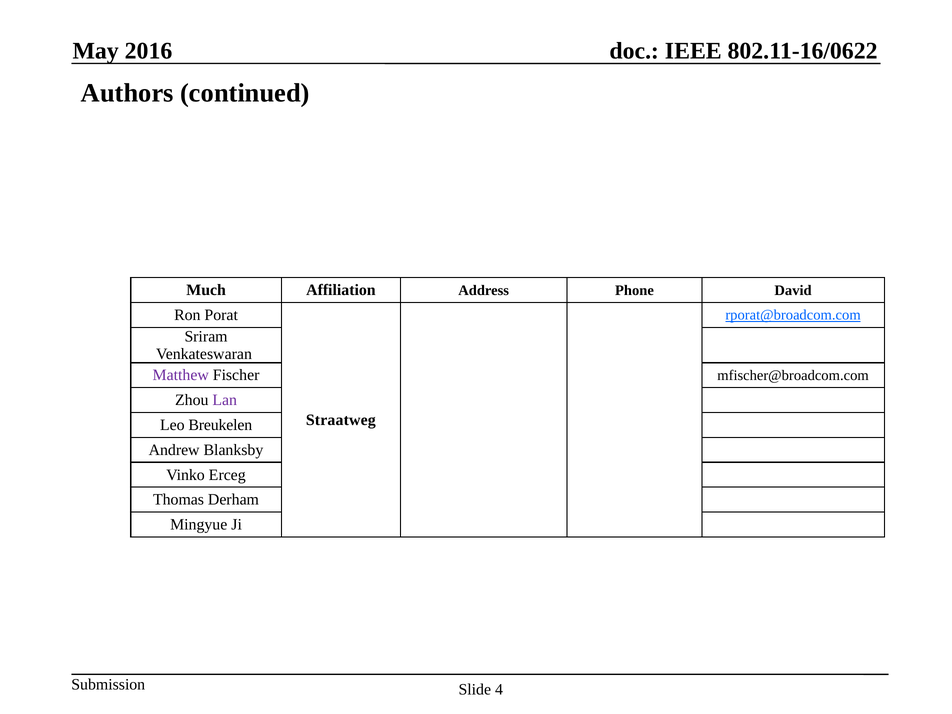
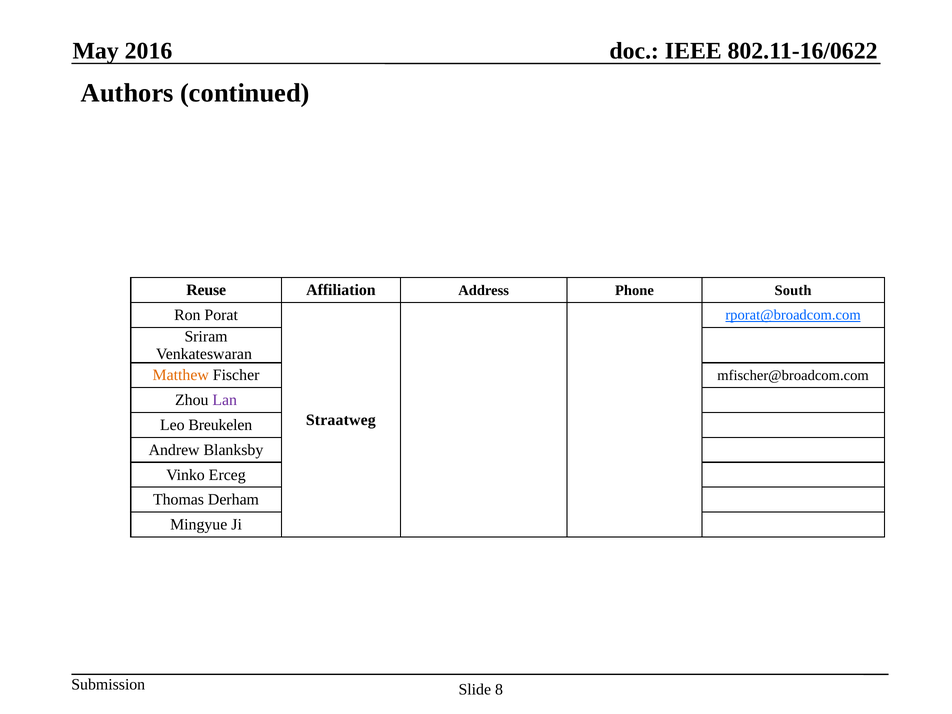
Much: Much -> Reuse (206, 290)
David: David -> South (793, 290)
Matthew colour: purple -> orange (181, 375)
4: 4 -> 8 (499, 690)
